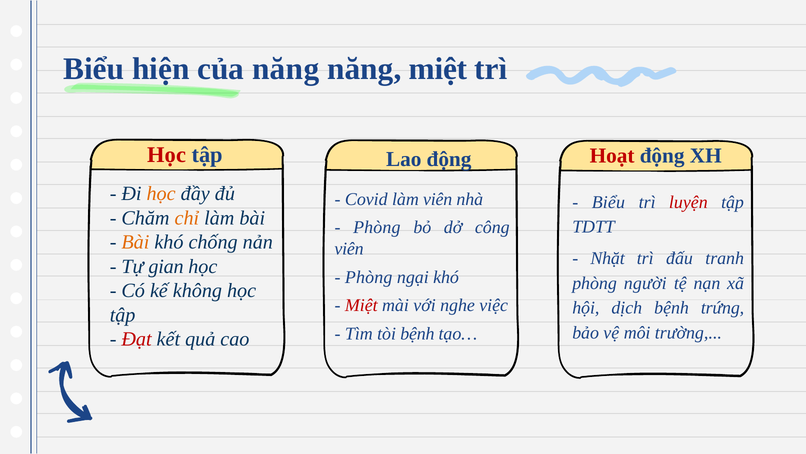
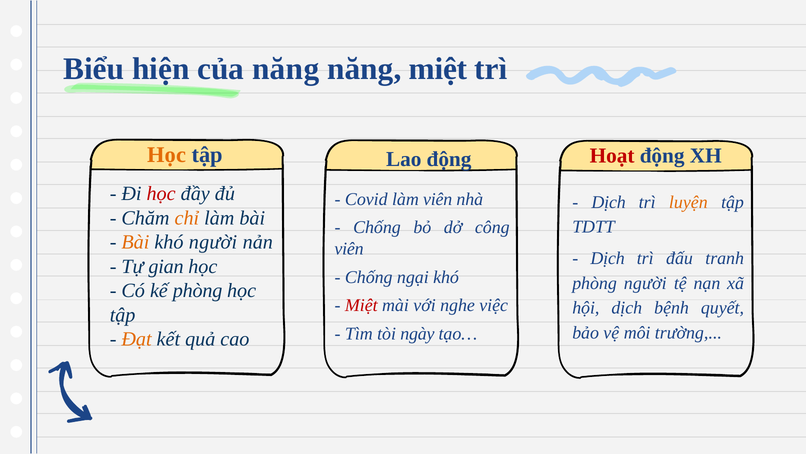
Học colour: red -> orange (167, 155)
học colour: orange -> red (161, 194)
Biểu: Biểu -> Dịch (609, 202)
luyện colour: red -> orange (688, 202)
Phòng: Phòng -> Chống (377, 227)
khó chống: chống -> người (213, 242)
Nhặt: Nhặt -> Dịch (608, 258)
Phòng: Phòng -> Chống (369, 277)
kế không: không -> phòng (198, 290)
trứng: trứng -> quyết (722, 308)
tòi bệnh: bệnh -> ngày (417, 333)
Đạt colour: red -> orange (137, 339)
